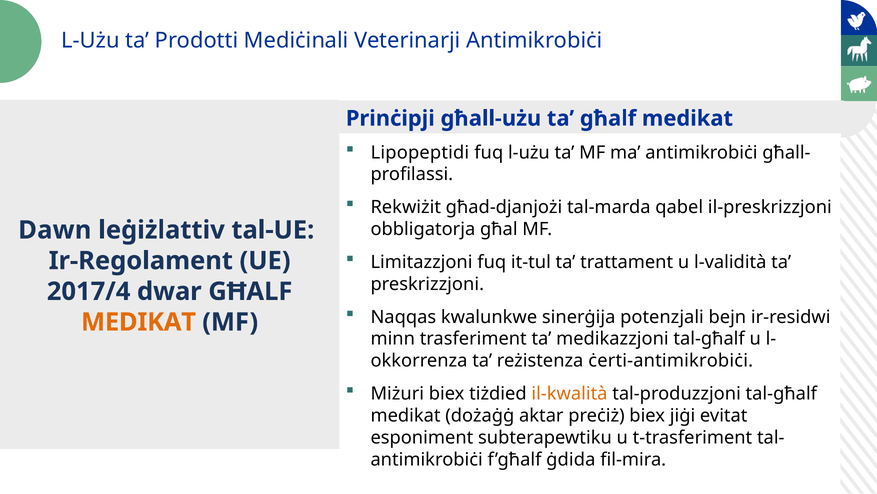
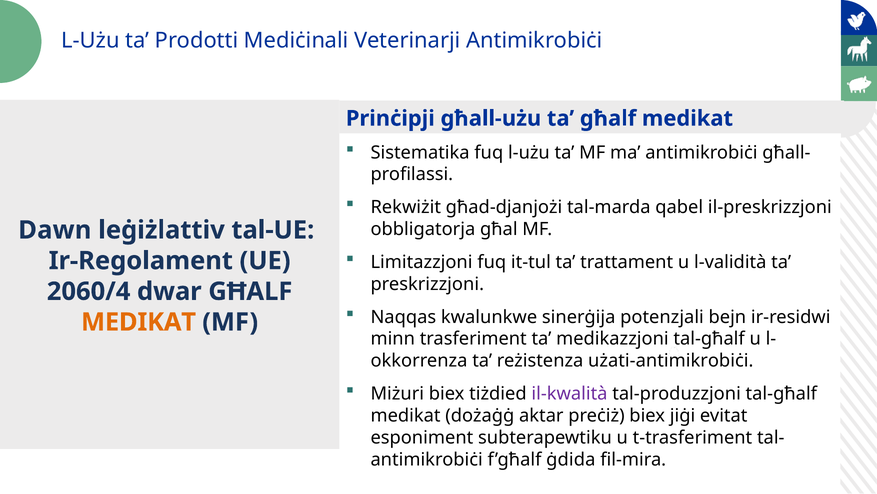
Lipopeptidi: Lipopeptidi -> Sistematika (420, 153)
2017/4: 2017/4 -> 2060/4 (89, 292)
ċerti-antimikrobiċi: ċerti-antimikrobiċi -> użati-antimikrobiċi (671, 361)
il-kwalità colour: orange -> purple (569, 394)
